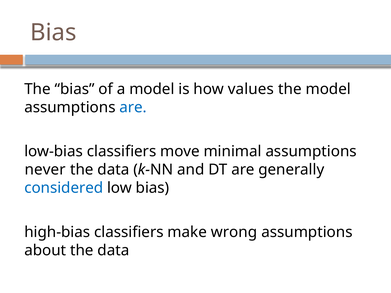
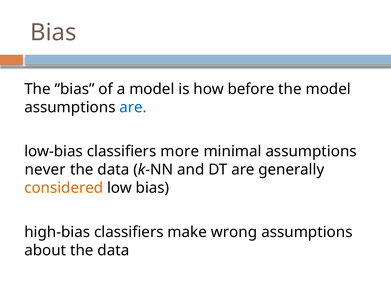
values: values -> before (251, 89)
move: move -> more (180, 152)
considered colour: blue -> orange (64, 188)
